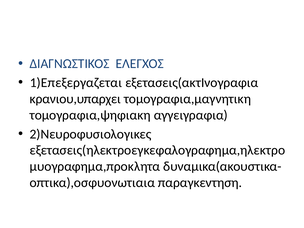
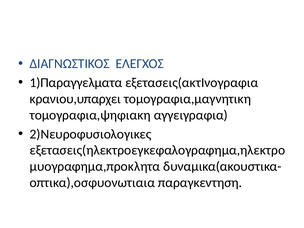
1)Επεξεργαζεται: 1)Επεξεργαζεται -> 1)Παραγγελματα (76, 83)
